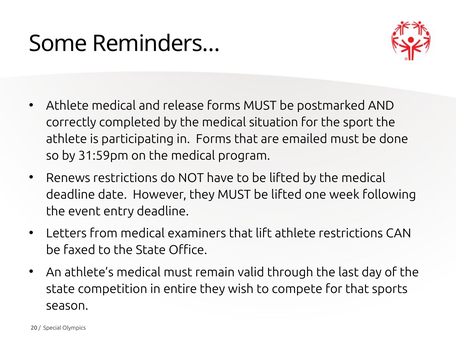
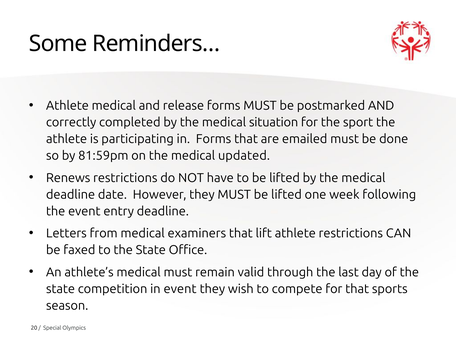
31:59pm: 31:59pm -> 81:59pm (103, 156)
program: program -> updated (244, 156)
in entire: entire -> event (180, 289)
